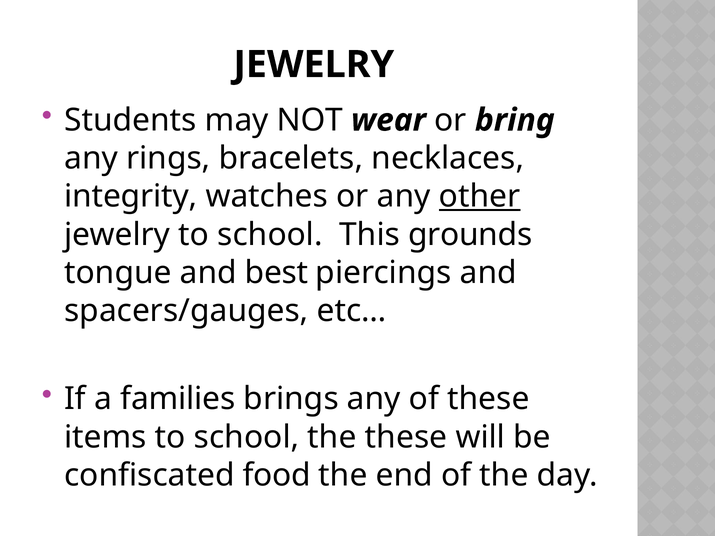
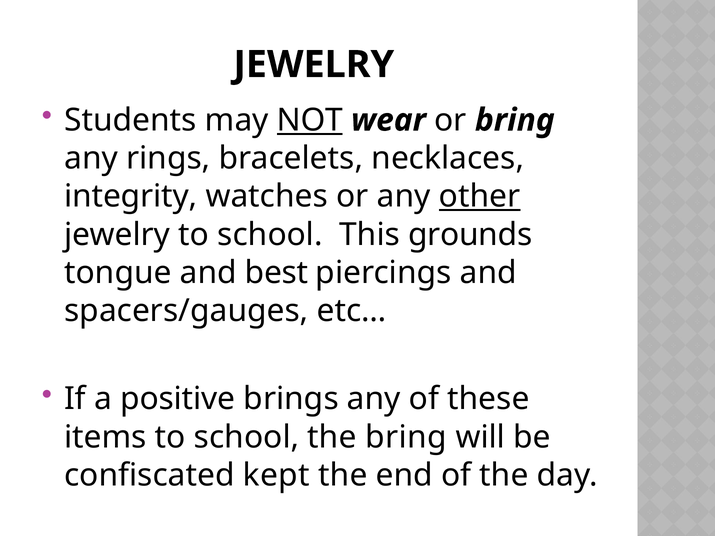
NOT underline: none -> present (310, 120)
families: families -> positive (178, 399)
the these: these -> bring (406, 437)
food: food -> kept (276, 475)
